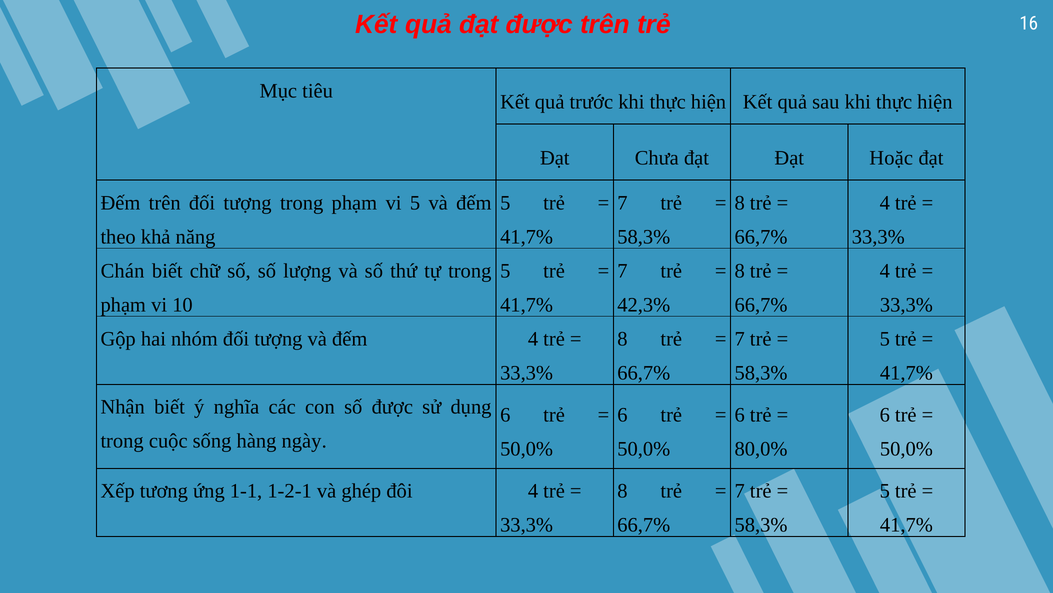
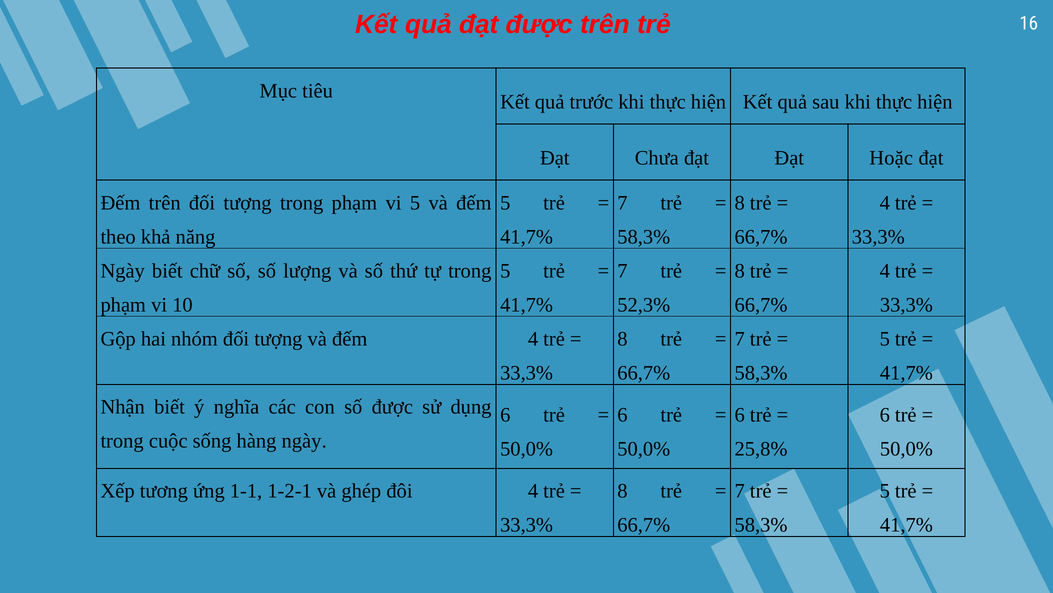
Chán: Chán -> Ngày (123, 271)
42,3%: 42,3% -> 52,3% (644, 305)
80,0%: 80,0% -> 25,8% (761, 449)
